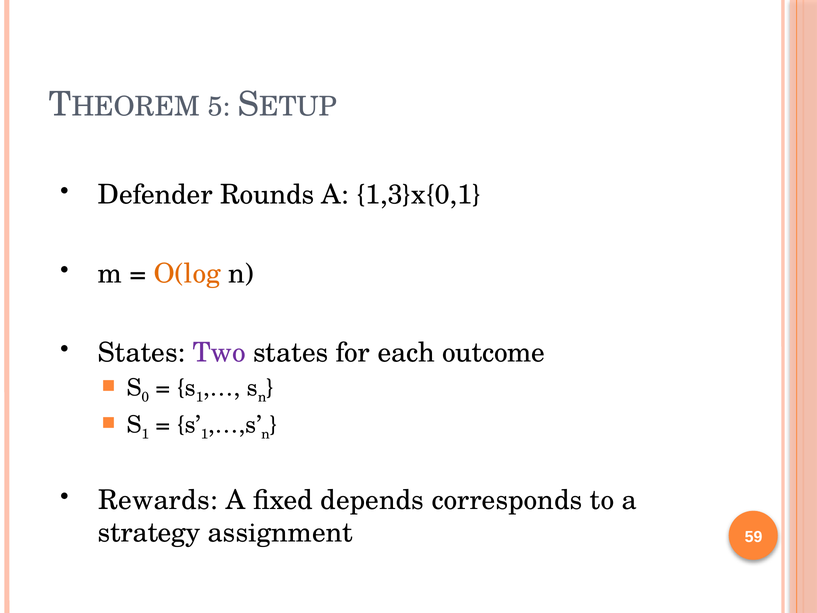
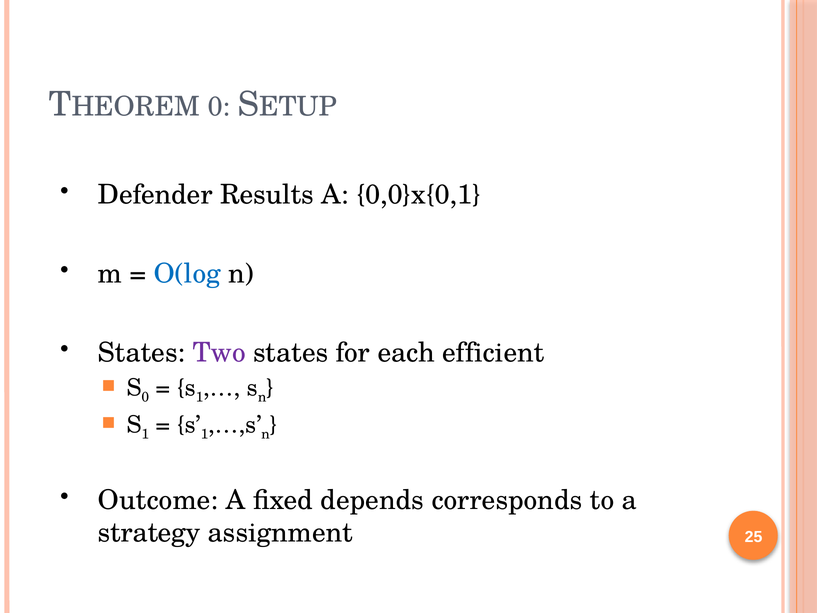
5: 5 -> 0 (219, 107)
Rounds: Rounds -> Results (267, 195)
1,3}x{0,1: 1,3}x{0,1 -> 0,0}x{0,1 (419, 195)
O(log colour: orange -> blue (187, 274)
outcome: outcome -> efficient (493, 353)
Rewards: Rewards -> Outcome (158, 500)
59: 59 -> 25 (754, 537)
